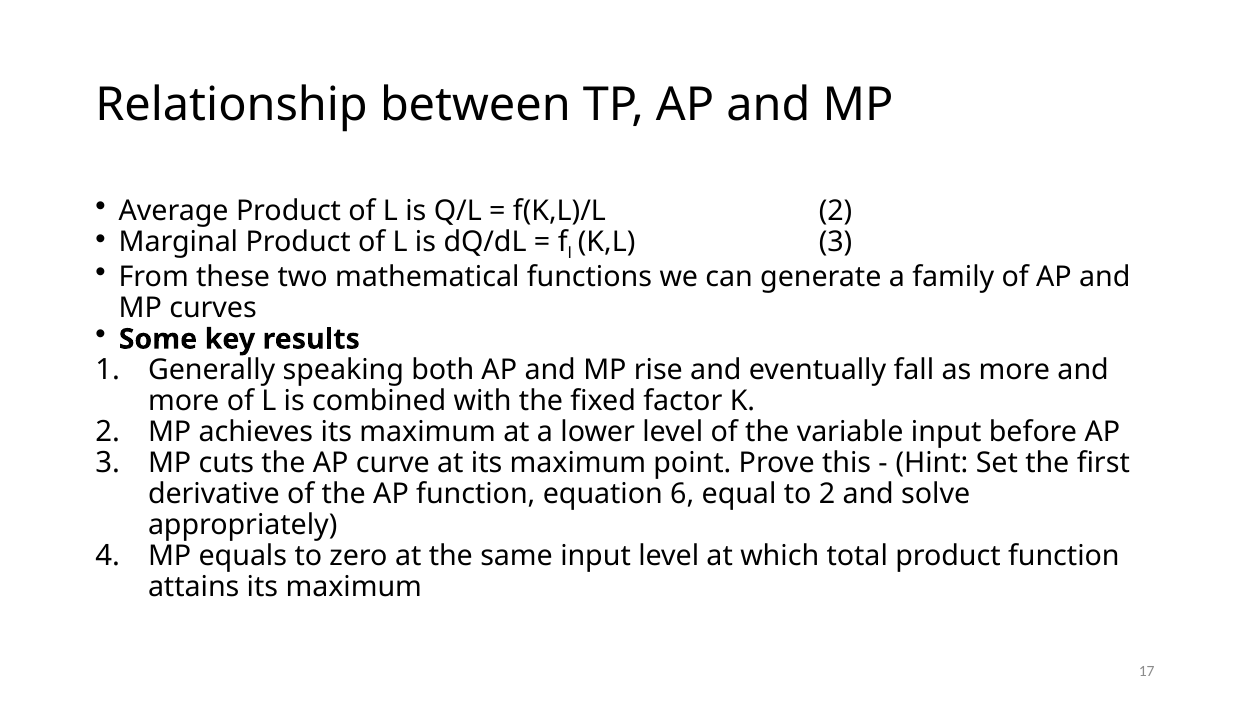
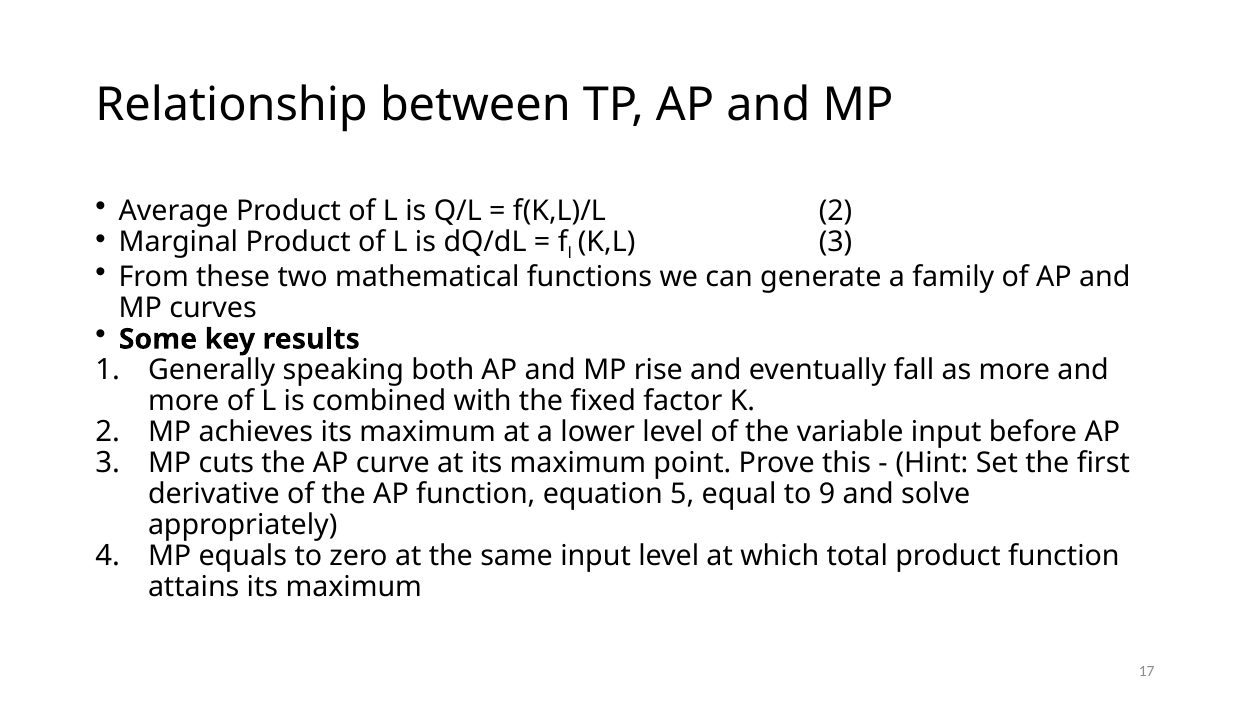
6: 6 -> 5 (682, 494)
to 2: 2 -> 9 (827, 494)
